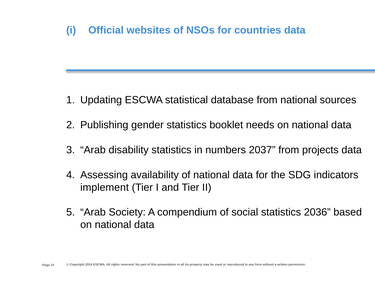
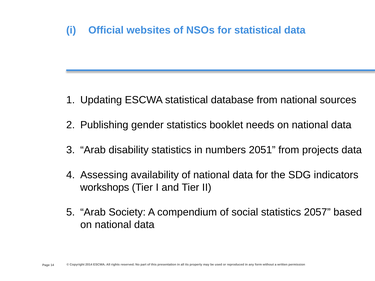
for countries: countries -> statistical (258, 30)
2037: 2037 -> 2051 (262, 150)
implement: implement -> workshops (105, 187)
2036: 2036 -> 2057 (317, 212)
